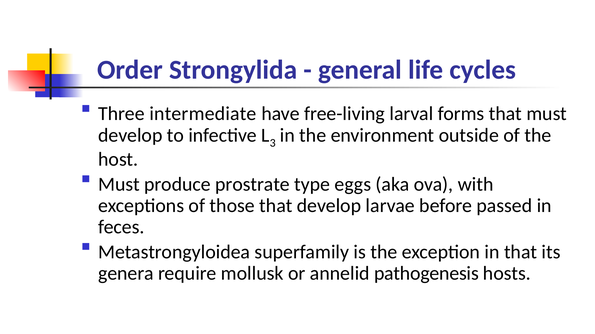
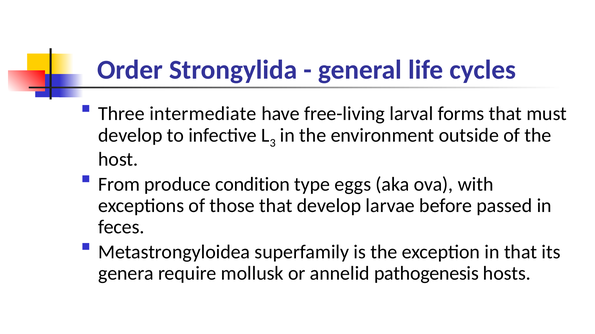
Must: Must -> From (119, 185)
prostrate: prostrate -> condition (253, 185)
